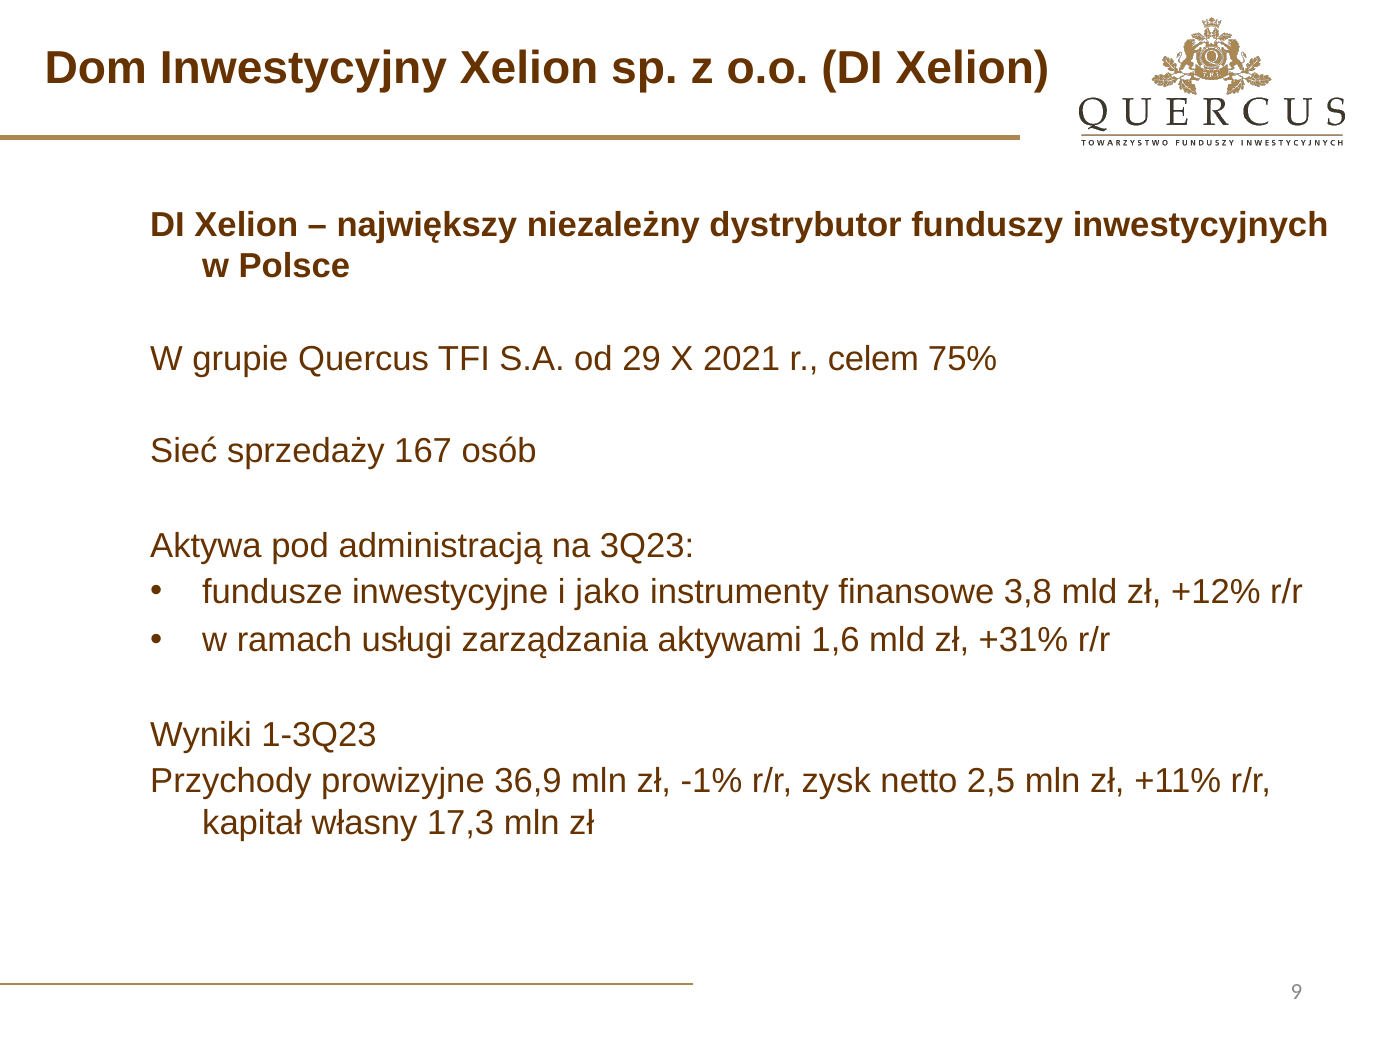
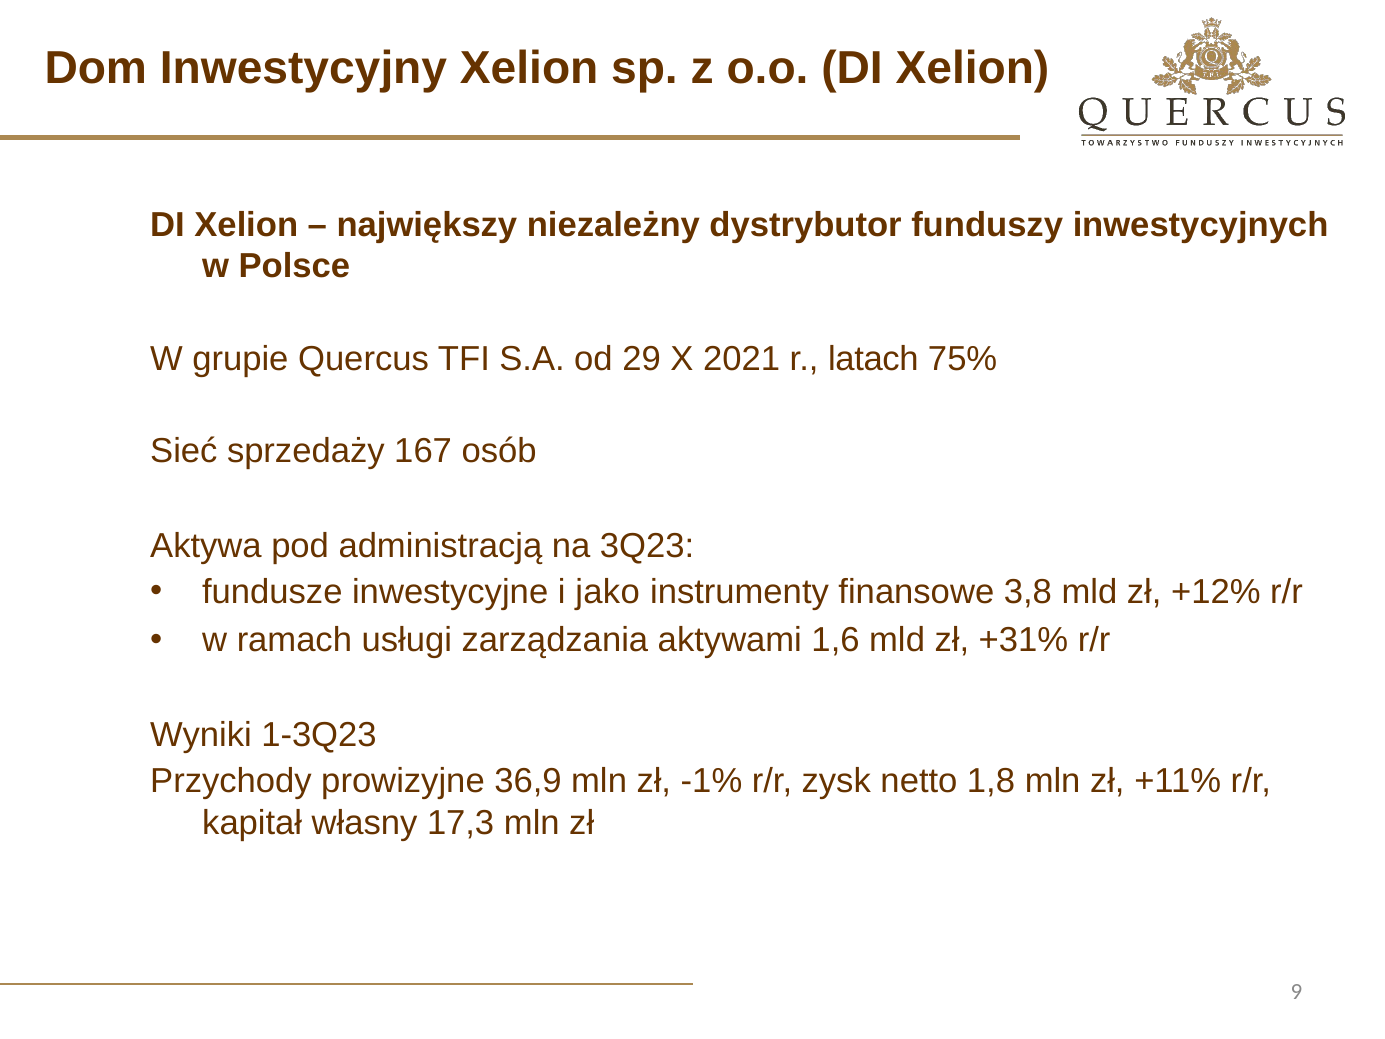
celem: celem -> latach (873, 359)
2,5: 2,5 -> 1,8 (991, 781)
